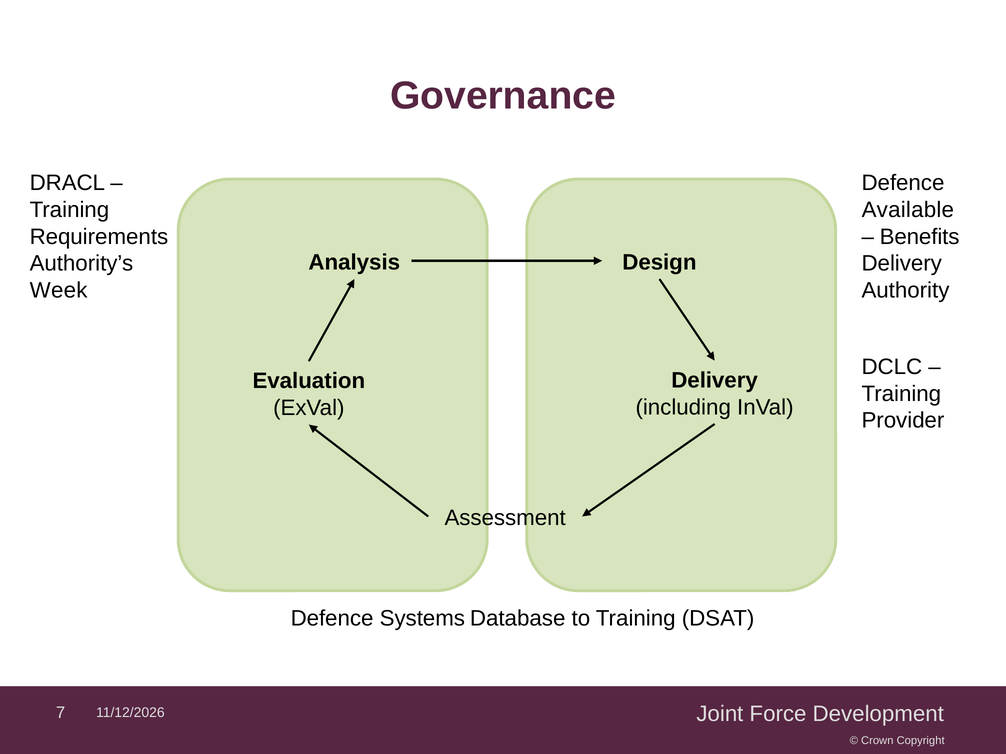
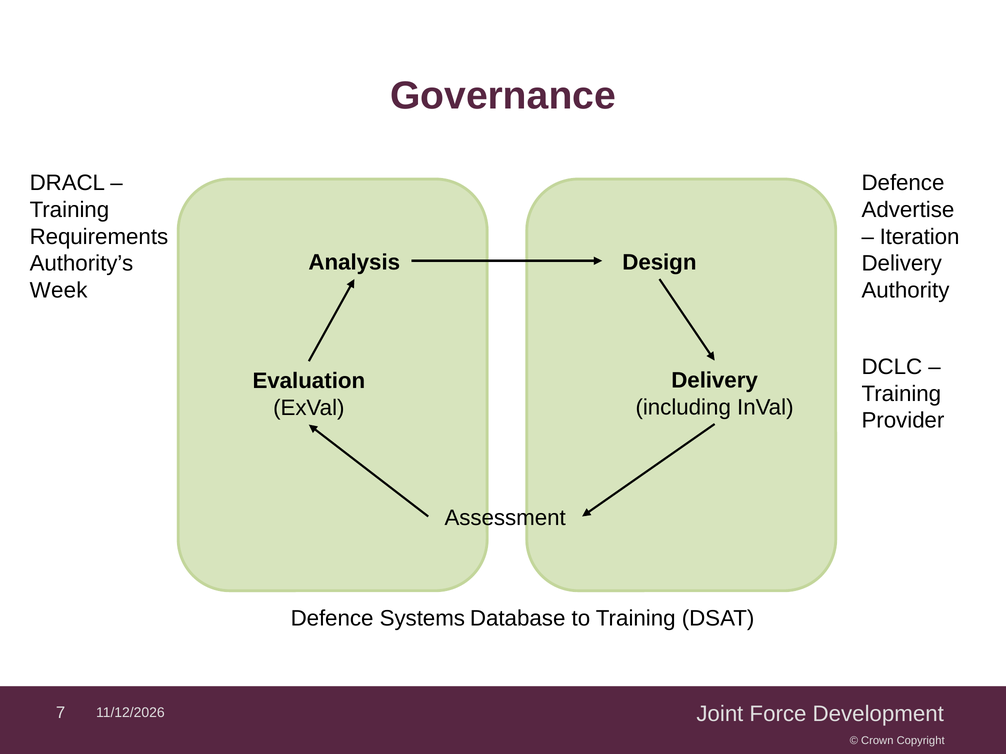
Available: Available -> Advertise (908, 210)
Benefits: Benefits -> Iteration (920, 237)
